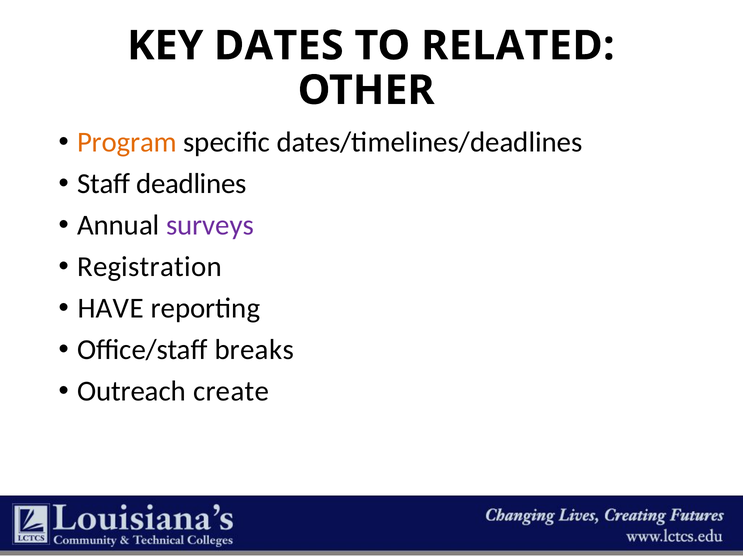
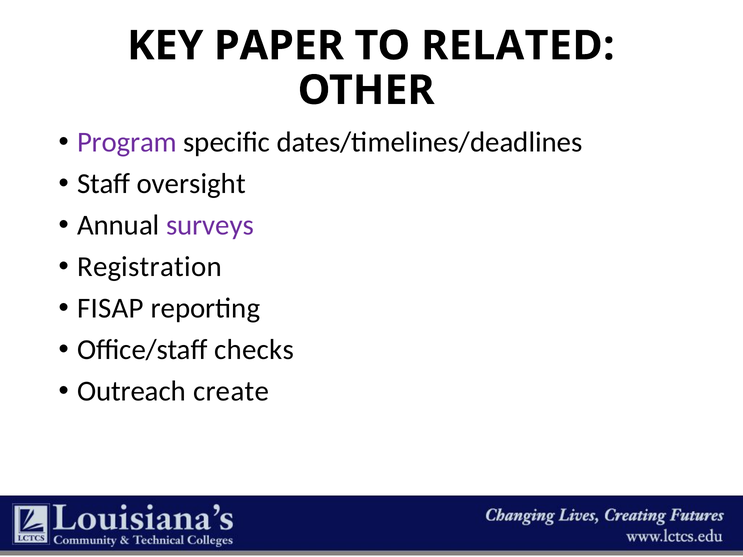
DATES: DATES -> PAPER (279, 46)
Program colour: orange -> purple (127, 142)
deadlines: deadlines -> oversight (191, 184)
HAVE: HAVE -> FISAP (111, 308)
breaks: breaks -> checks (254, 350)
